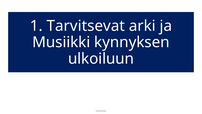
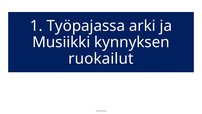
Tarvitsevat: Tarvitsevat -> Työpajassa (86, 26)
ulkoiluun: ulkoiluun -> ruokailut (101, 59)
